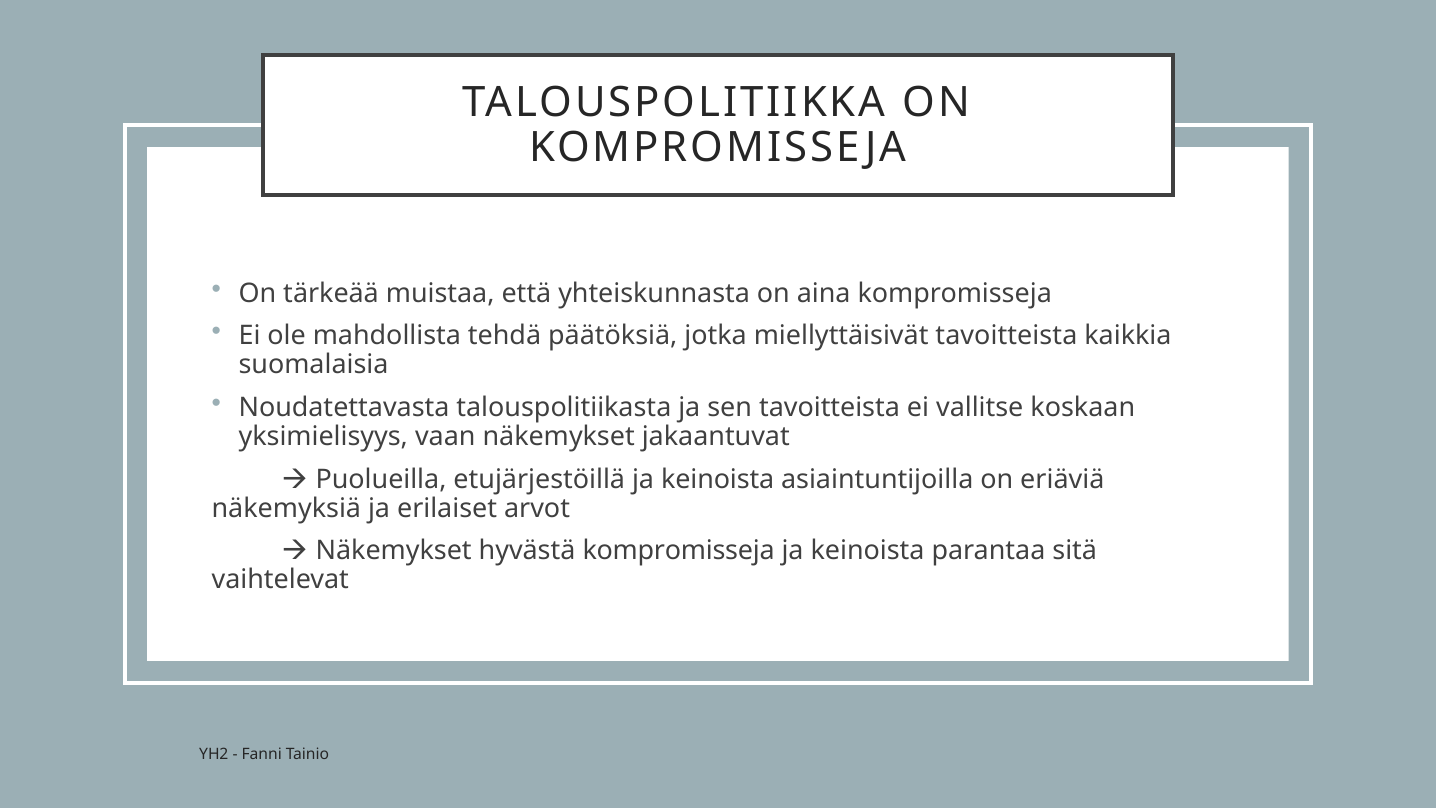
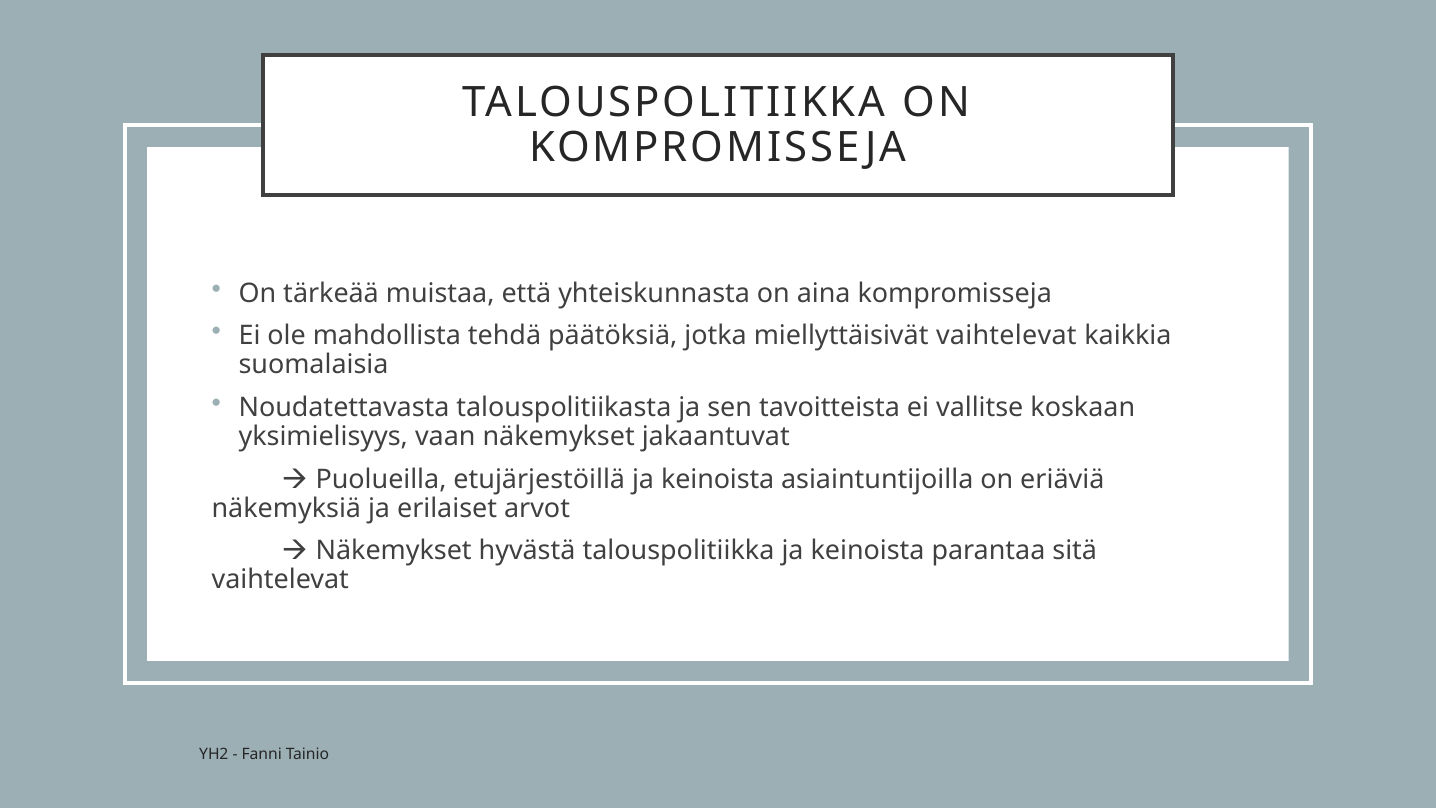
miellyttäisivät tavoitteista: tavoitteista -> vaihtelevat (1006, 336)
hyvästä kompromisseja: kompromisseja -> talouspolitiikka (678, 551)
